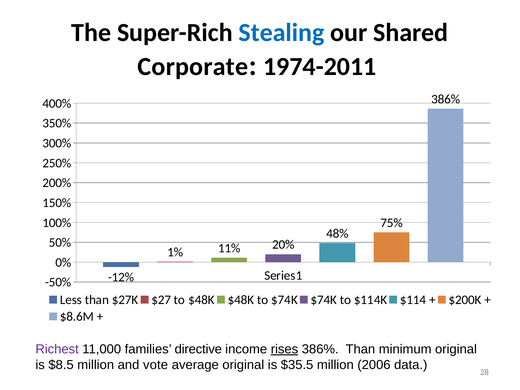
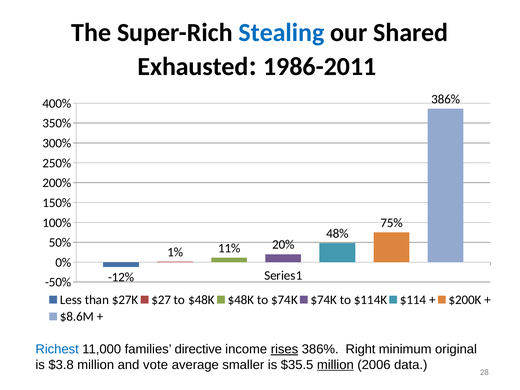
Corporate: Corporate -> Exhausted (193, 67)
1974-2011: 1974-2011 -> 1986-2011 (320, 67)
Richest colour: purple -> blue (57, 349)
386% Than: Than -> Right (360, 349)
$8.5: $8.5 -> $3.8 (61, 365)
average original: original -> smaller (243, 365)
million underline: none -> present (335, 365)
